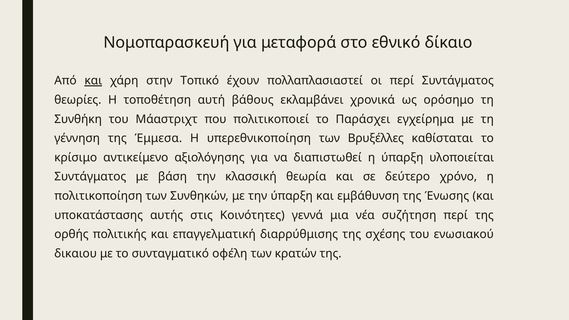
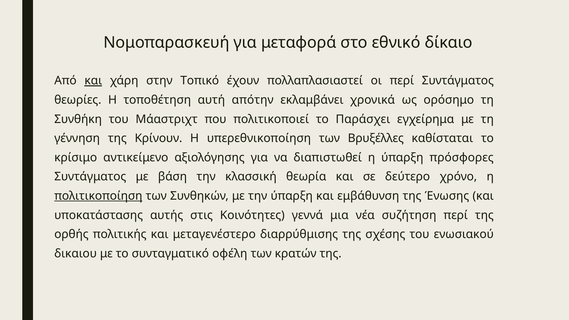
βάθους: βάθους -> απότην (253, 100)
Έμμεσα: Έμμεσα -> Κρίνουν (158, 138)
υλοποιείται: υλοποιείται -> πρόσφορες (462, 158)
πολιτικοποίηση underline: none -> present (98, 196)
επαγγελματική: επαγγελματική -> μεταγενέστερο (214, 234)
